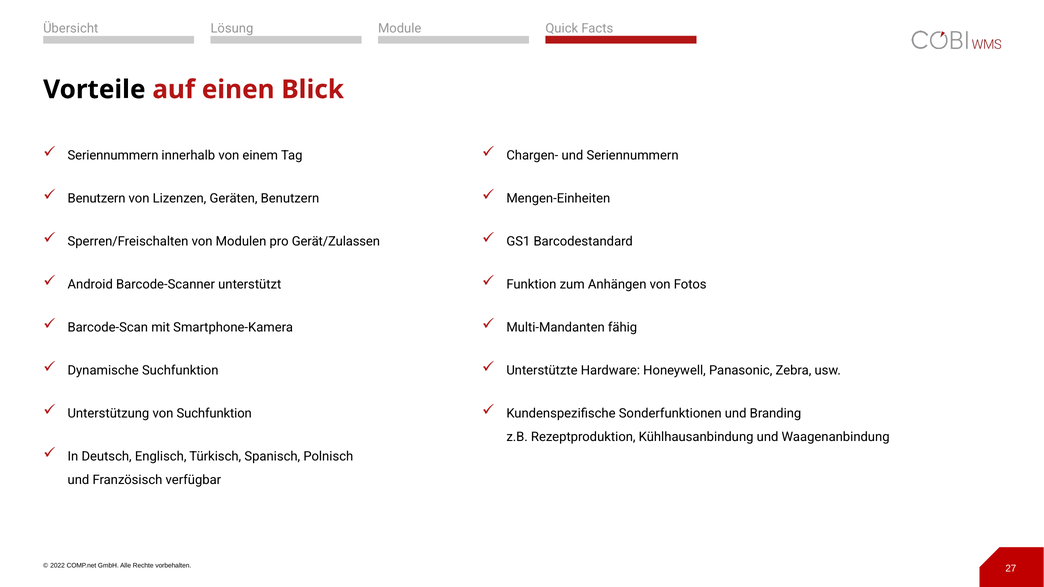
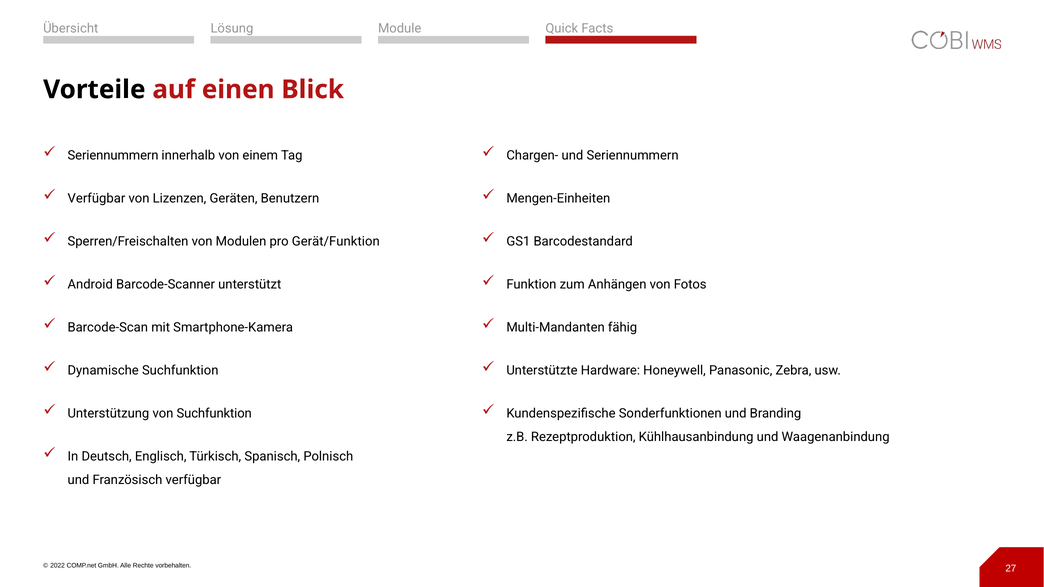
Benutzern: Benutzern -> Verfügbar (96, 198)
Gerät/Zulassen: Gerät/Zulassen -> Gerät/Funktion (336, 241)
